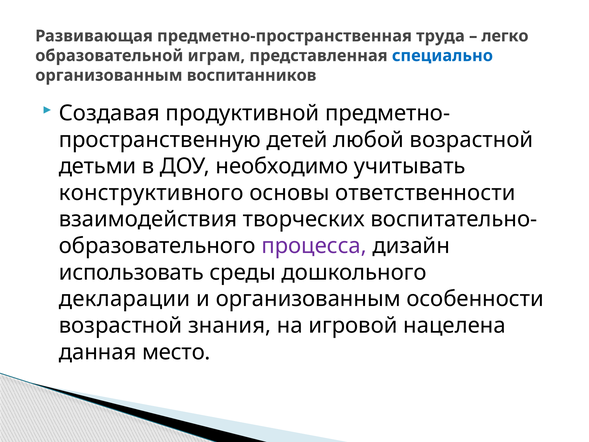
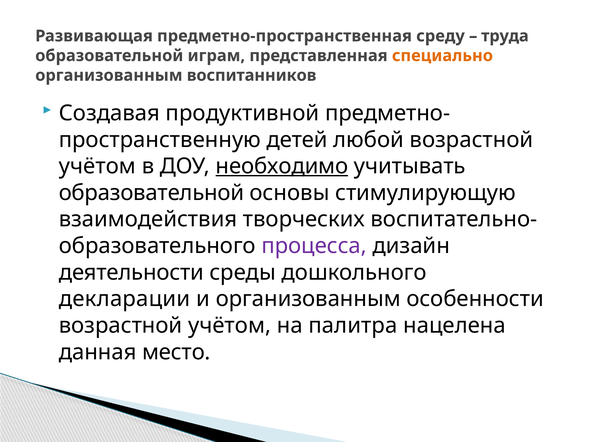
труда: труда -> среду (440, 36)
легко: легко -> труда (505, 36)
специально colour: blue -> orange (442, 56)
детьми: детьми -> учётом (97, 166)
необходимо underline: none -> present (282, 166)
конструктивного: конструктивного -> образовательной (151, 193)
ответственности: ответственности -> стимулирующую (425, 193)
использовать: использовать -> деятельности (131, 272)
знания: знания -> учётом (230, 325)
игровой: игровой -> палитра (353, 325)
